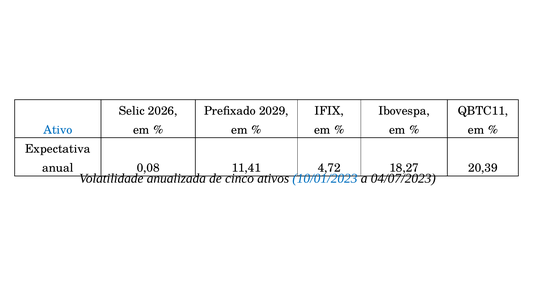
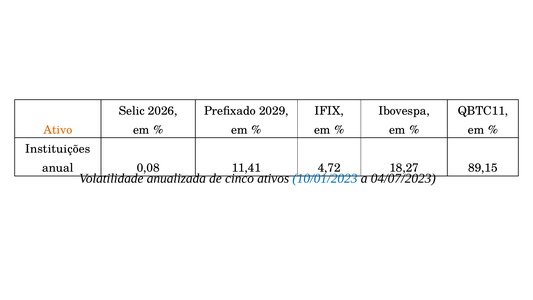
Ativo colour: blue -> orange (58, 130)
Expectativa: Expectativa -> Instituições (58, 149)
20,39: 20,39 -> 89,15 (483, 168)
